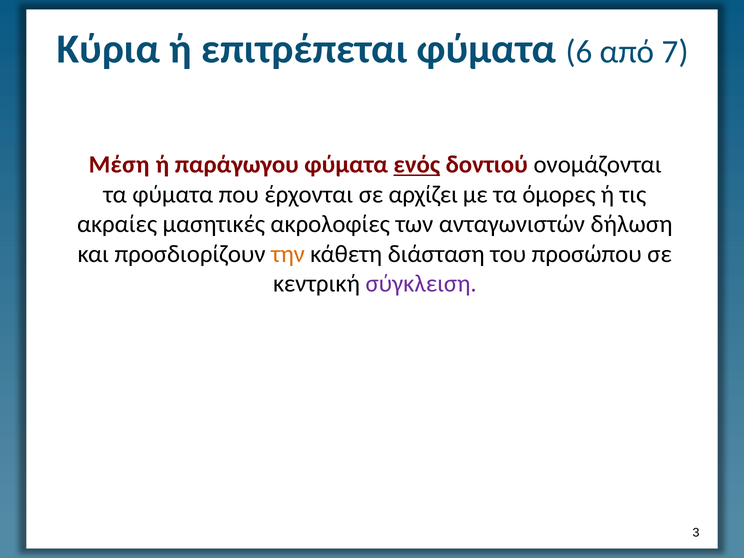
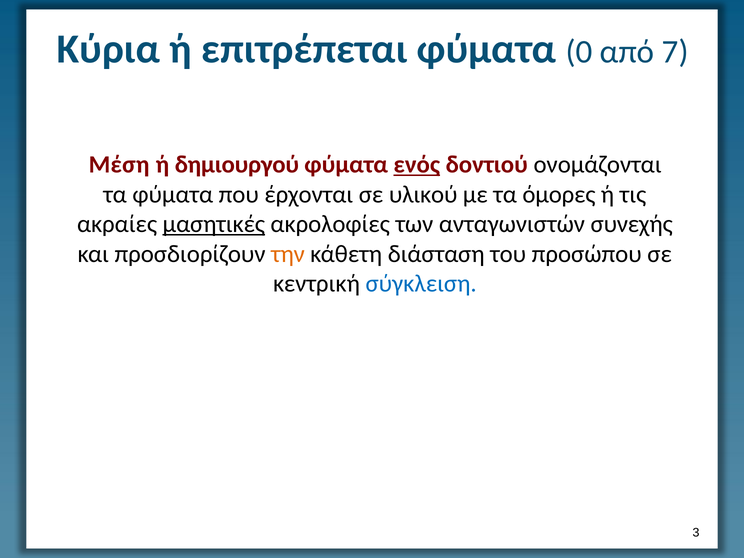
6: 6 -> 0 (579, 52)
παράγωγου: παράγωγου -> δημιουργού (237, 165)
αρχίζει: αρχίζει -> υλικού (423, 194)
μασητικές underline: none -> present (214, 224)
δήλωση: δήλωση -> συνεχής (632, 224)
σύγκλειση colour: purple -> blue (421, 284)
